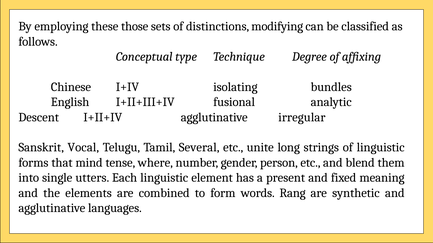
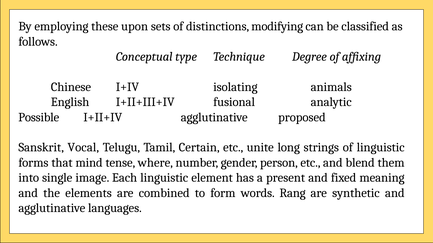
those: those -> upon (135, 26)
bundles: bundles -> animals (331, 87)
Descent: Descent -> Possible (39, 117)
irregular: irregular -> proposed (302, 117)
Several: Several -> Certain (199, 148)
utters: utters -> image (92, 178)
